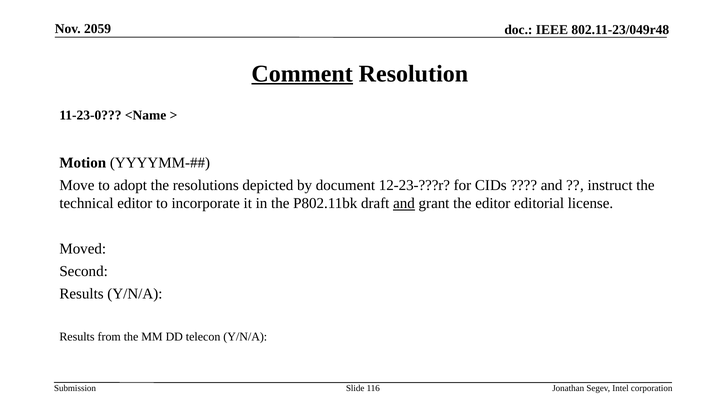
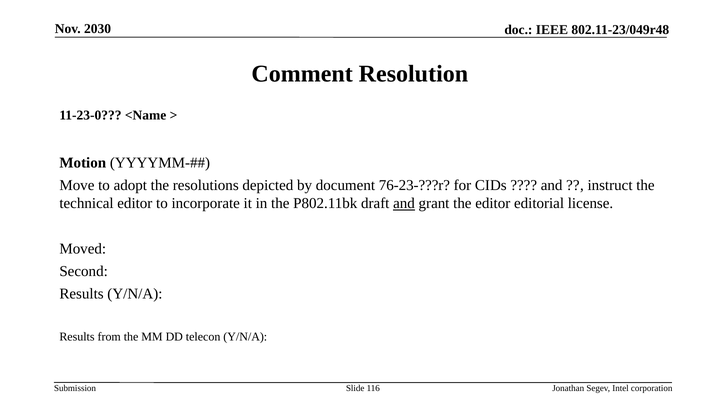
2059: 2059 -> 2030 (98, 29)
Comment underline: present -> none (302, 74)
12-23-???r: 12-23-???r -> 76-23-???r (414, 186)
